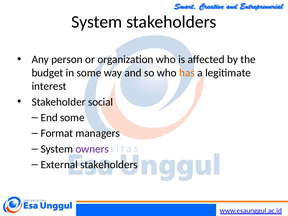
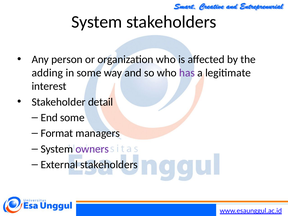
budget: budget -> adding (47, 73)
has colour: orange -> purple (187, 73)
social: social -> detail (101, 102)
